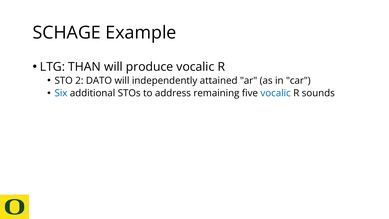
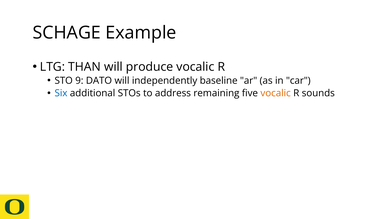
2: 2 -> 9 (79, 81)
attained: attained -> baseline (219, 81)
vocalic colour: blue -> orange (276, 93)
